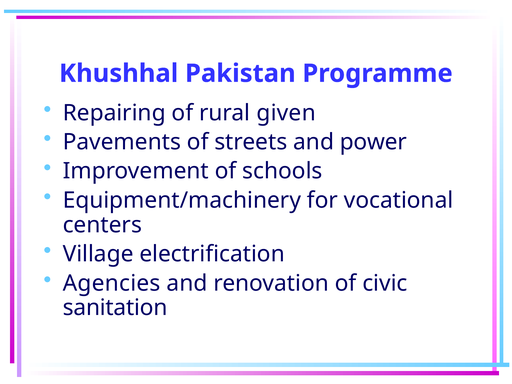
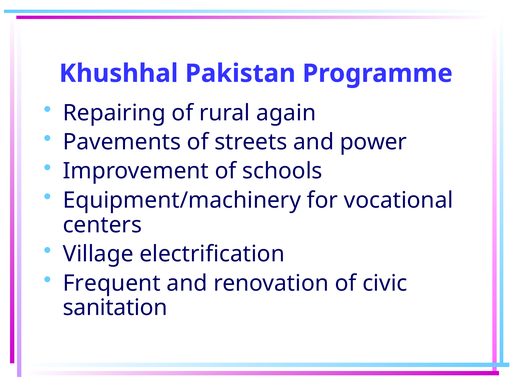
given: given -> again (286, 113)
Agencies: Agencies -> Frequent (112, 283)
